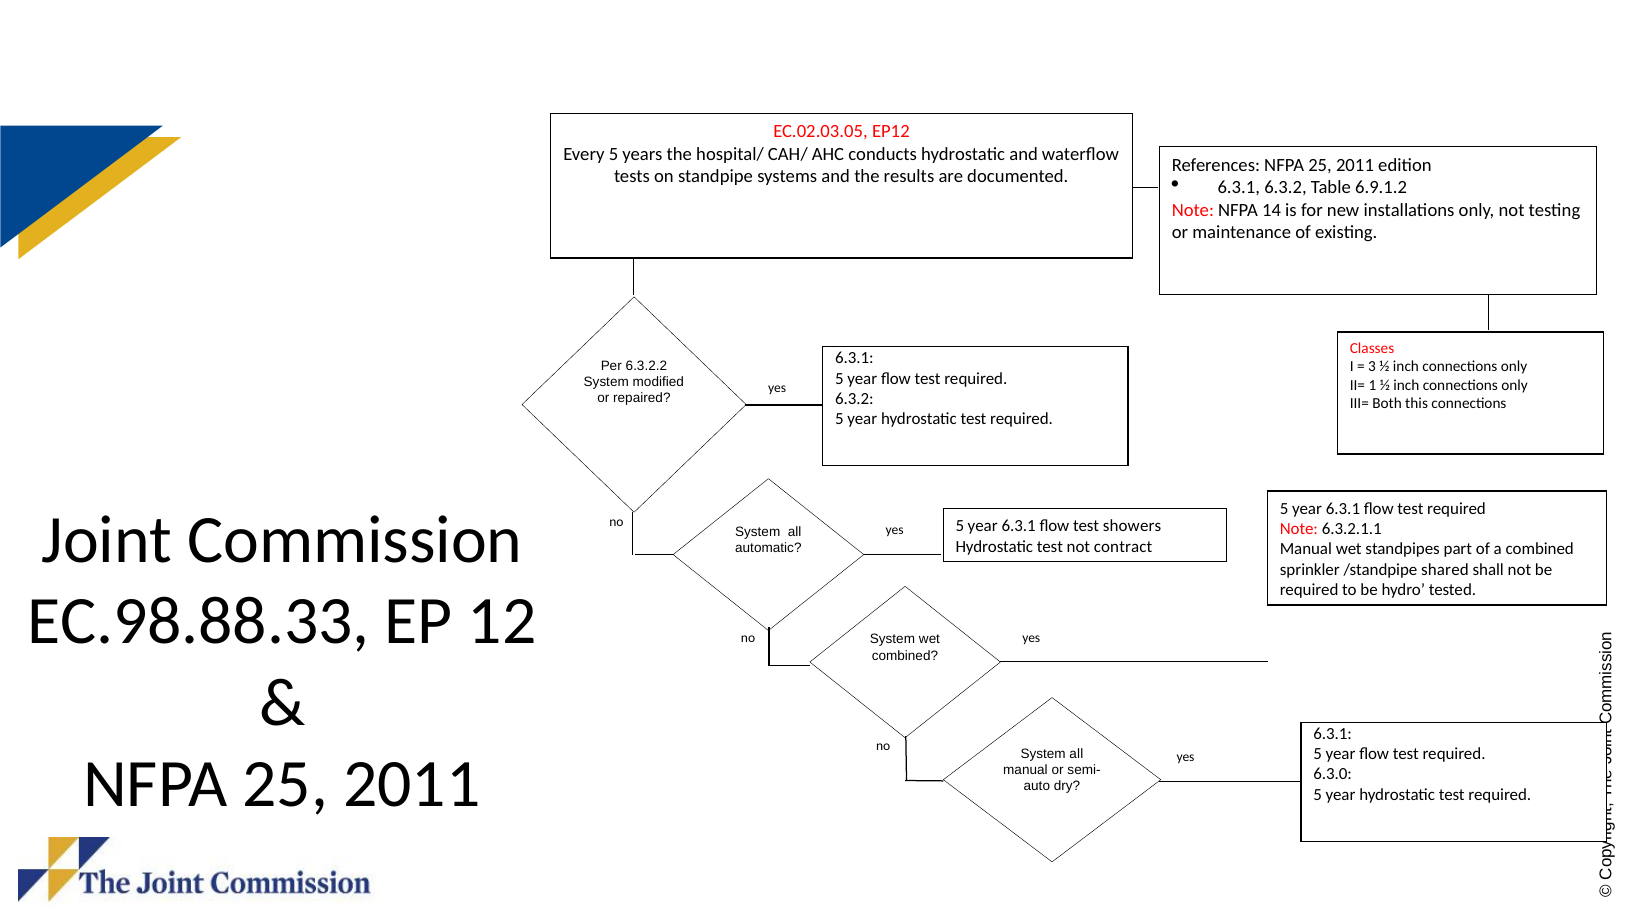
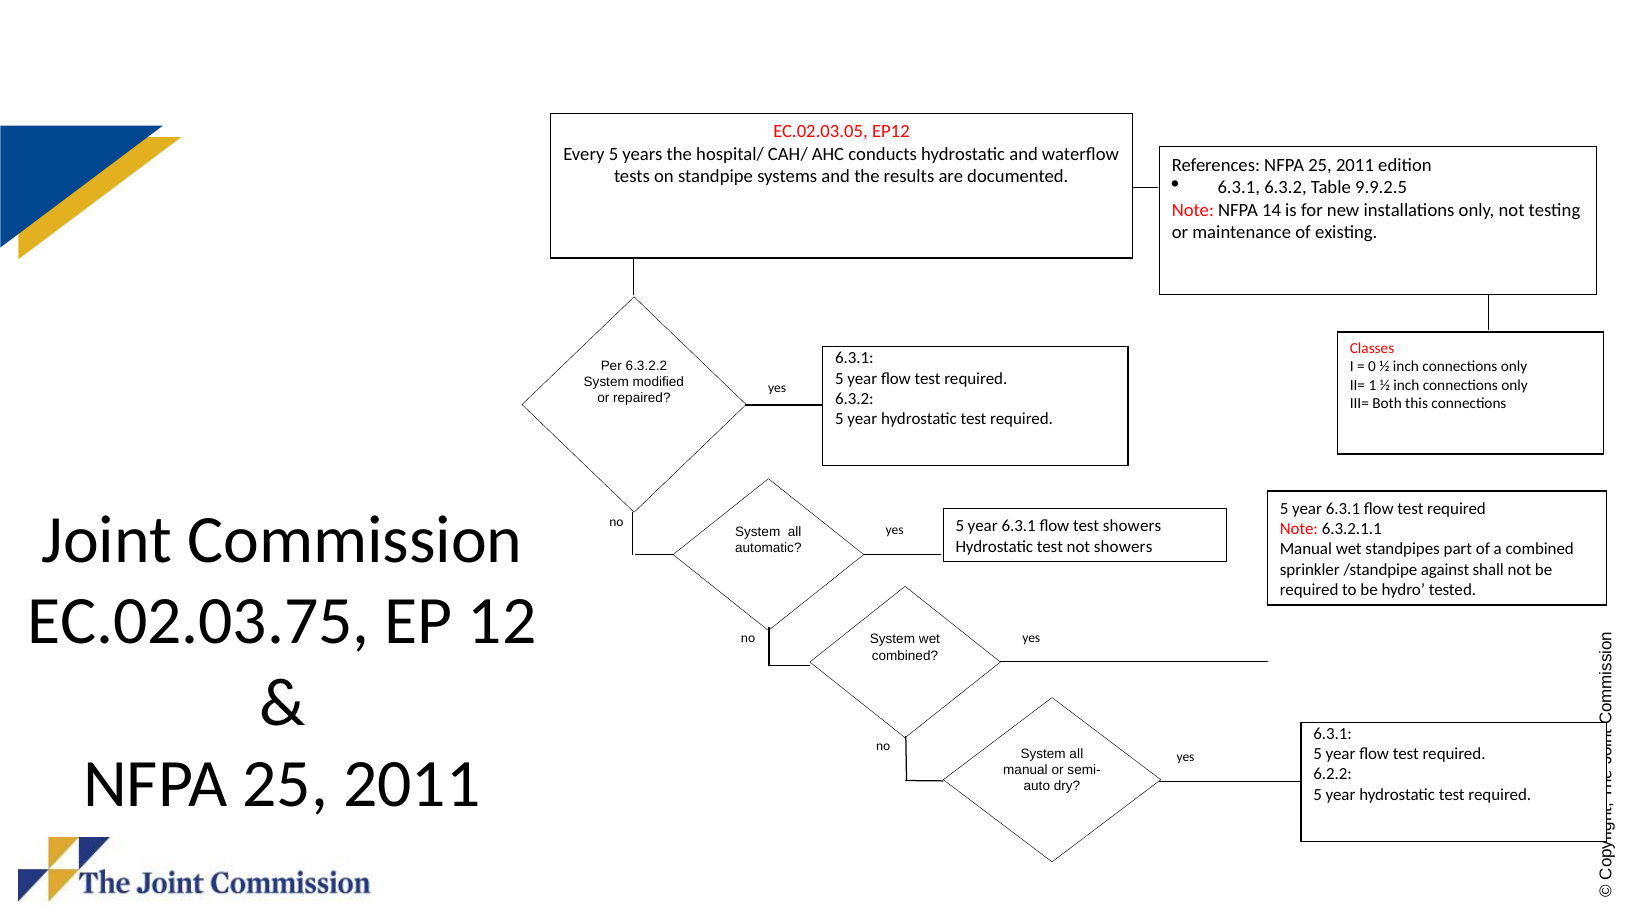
6.9.1.2: 6.9.1.2 -> 9.9.2.5 (1381, 188)
3: 3 -> 0 (1372, 367)
not contract: contract -> showers (1123, 547)
shared: shared -> against (1445, 570)
EC.98.88.33: EC.98.88.33 -> EC.02.03.75 (198, 622)
6.3.0: 6.3.0 -> 6.2.2 (1333, 775)
